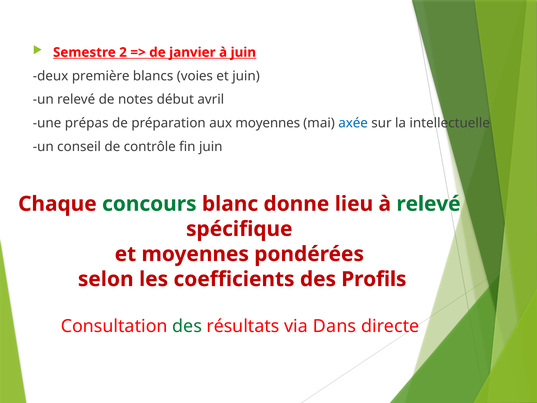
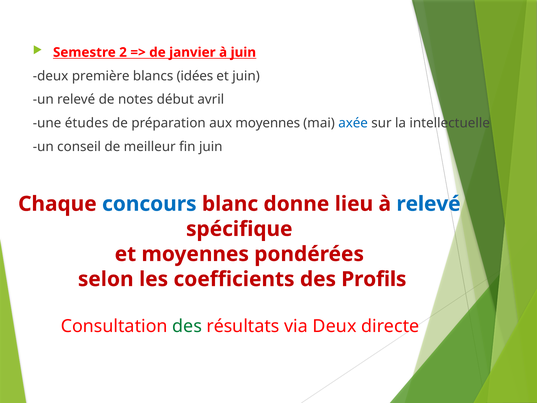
voies: voies -> idées (195, 76)
prépas: prépas -> études (87, 123)
contrôle: contrôle -> meilleur (150, 147)
concours colour: green -> blue (149, 204)
relevé colour: green -> blue (428, 204)
via Dans: Dans -> Deux (335, 326)
